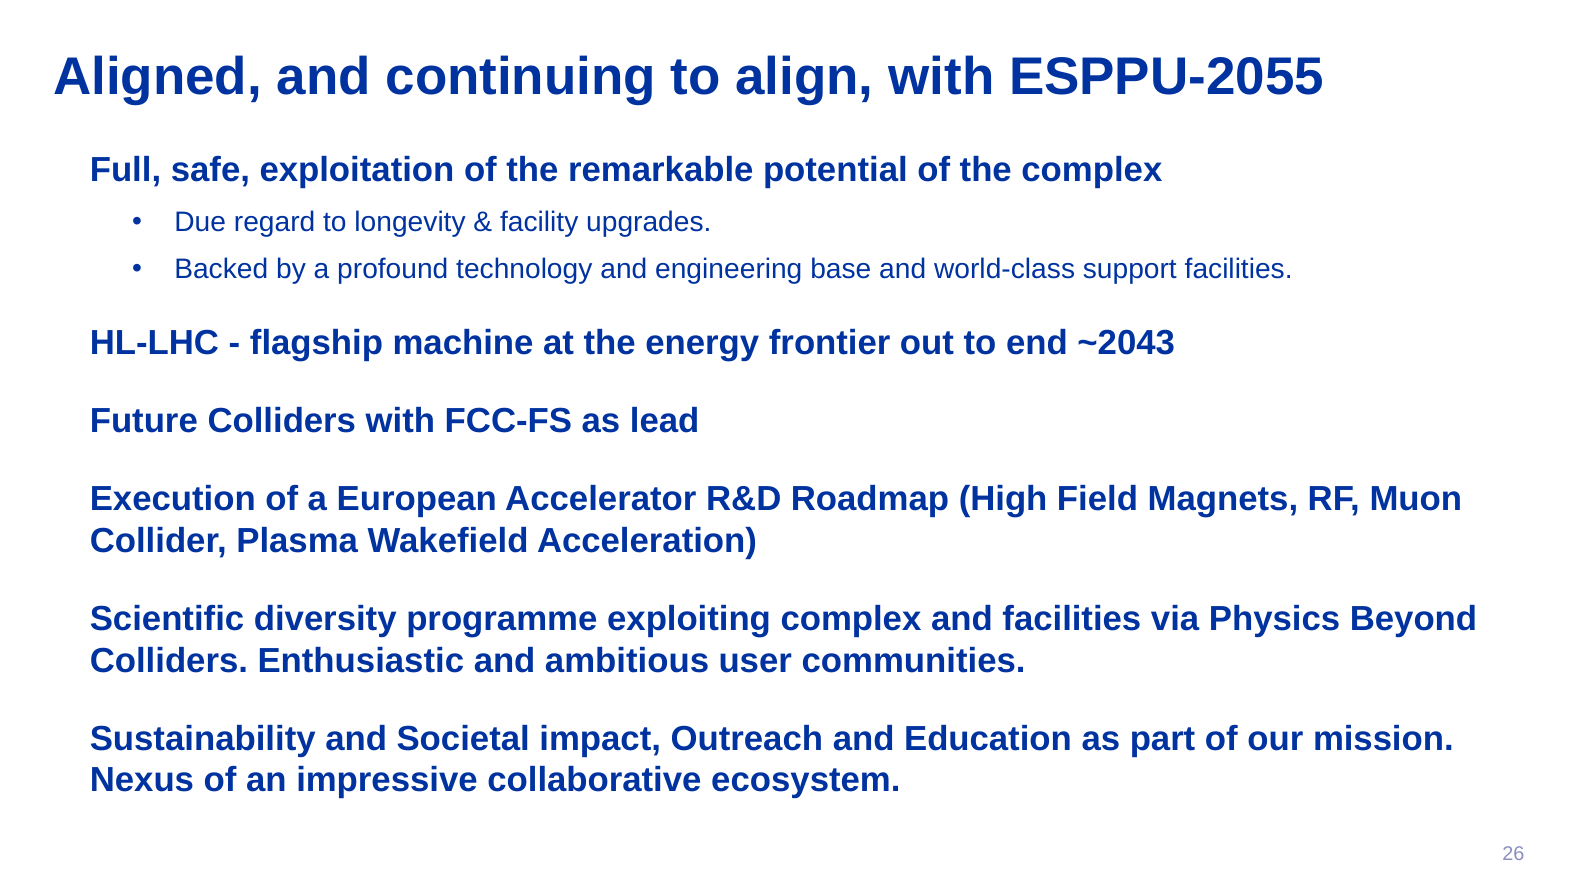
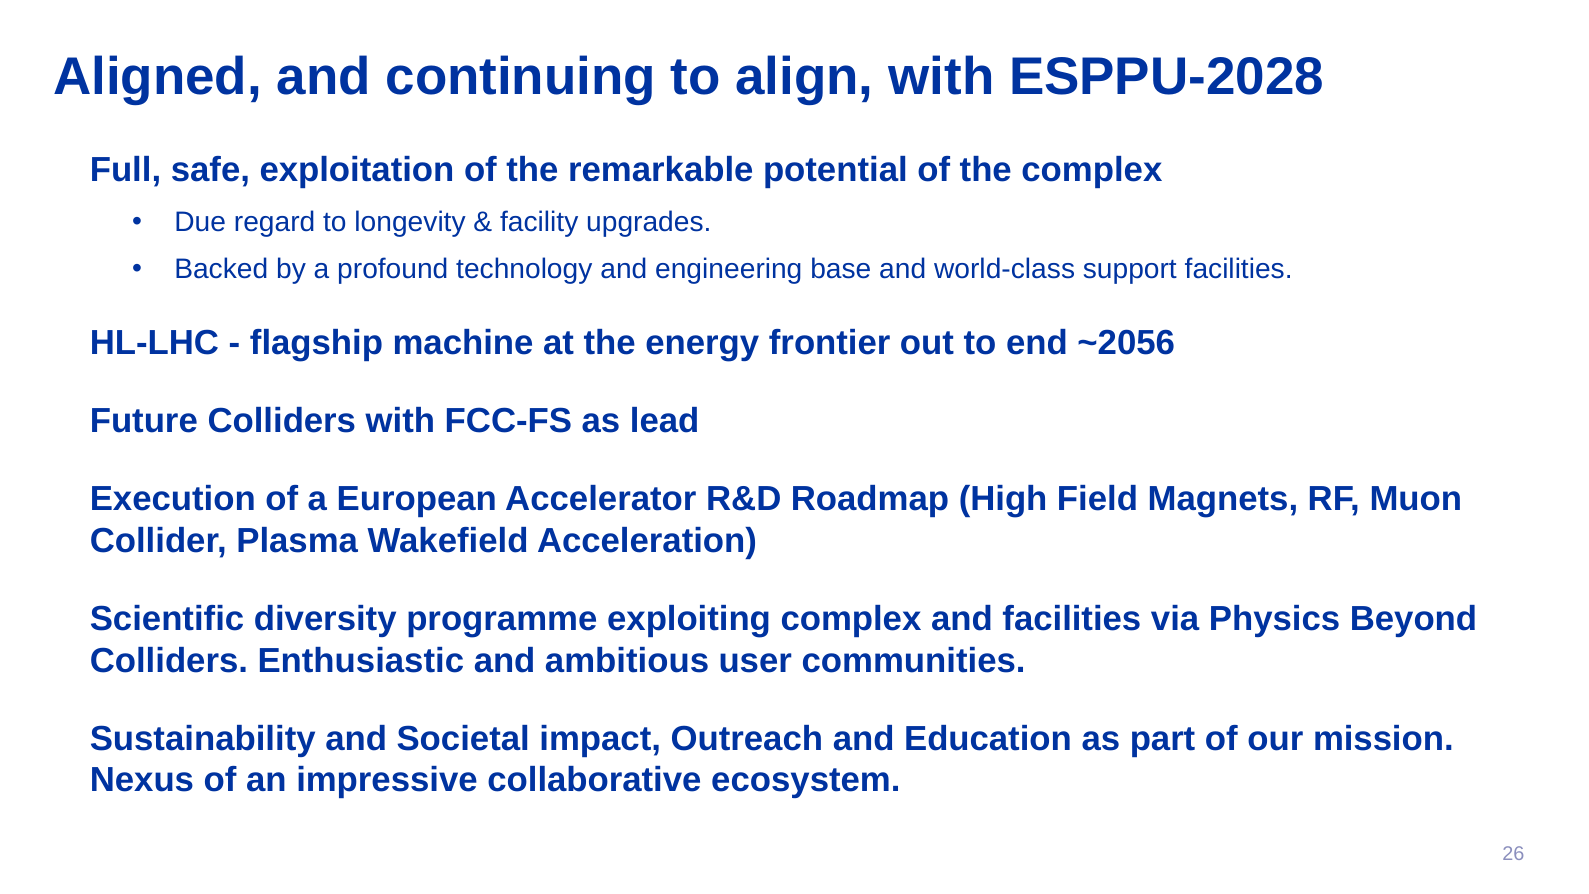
ESPPU-2055: ESPPU-2055 -> ESPPU-2028 (1166, 77)
~2043: ~2043 -> ~2056 (1126, 343)
